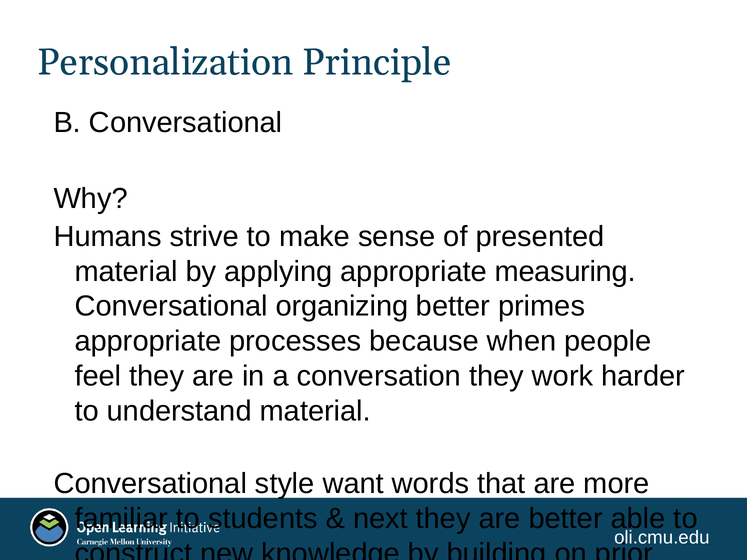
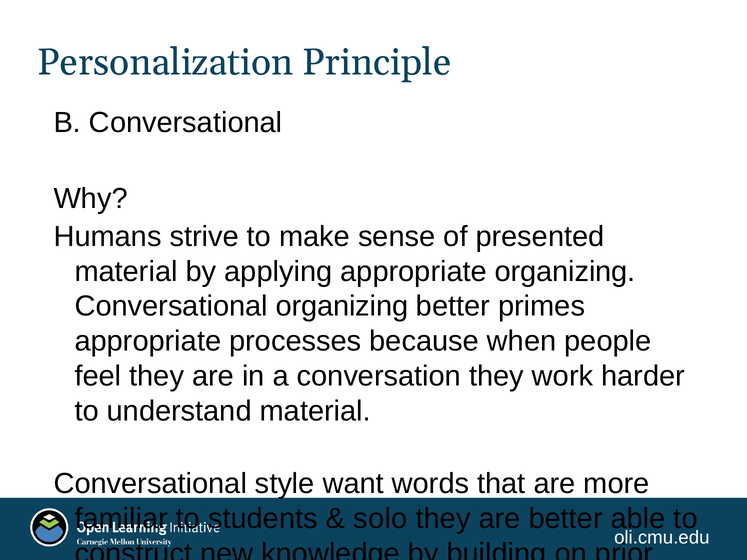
appropriate measuring: measuring -> organizing (565, 272)
next: next -> solo (380, 519)
